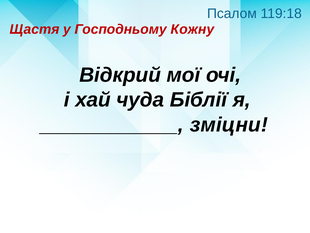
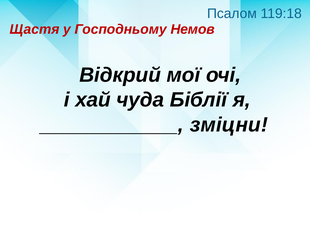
Кожну: Кожну -> Немов (193, 29)
